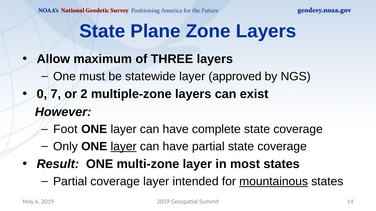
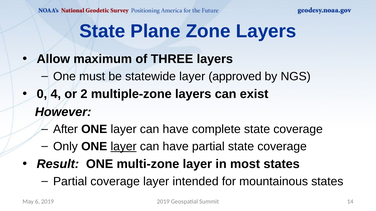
7: 7 -> 4 (56, 94)
Foot: Foot -> After (65, 130)
mountainous underline: present -> none (274, 182)
